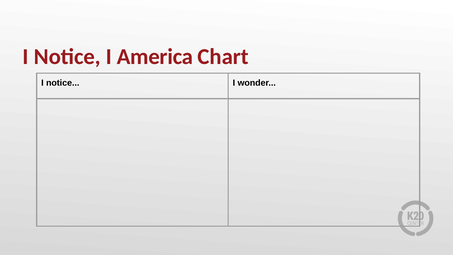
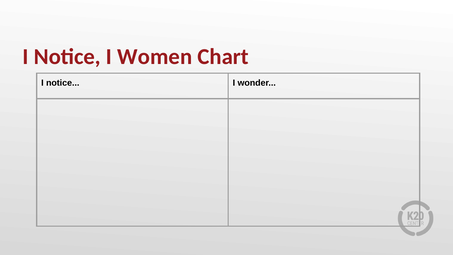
America: America -> Women (155, 57)
